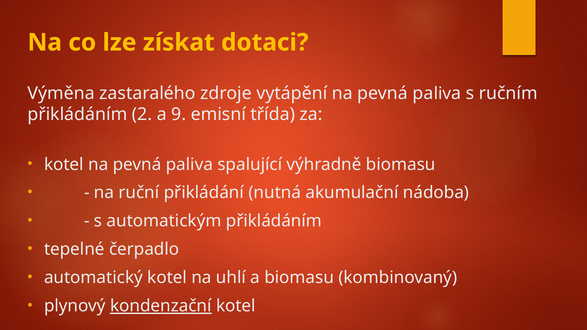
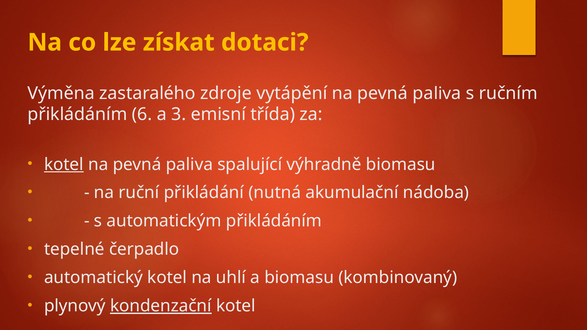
2: 2 -> 6 (142, 115)
9: 9 -> 3 (179, 115)
kotel underline: none -> present (64, 164)
